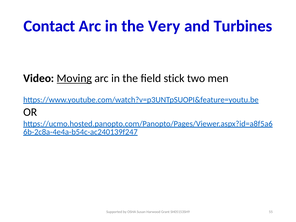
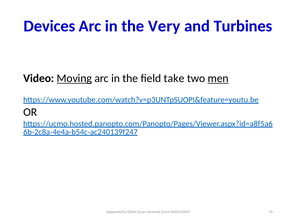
Contact: Contact -> Devices (49, 26)
stick: stick -> take (174, 78)
men underline: none -> present (218, 78)
